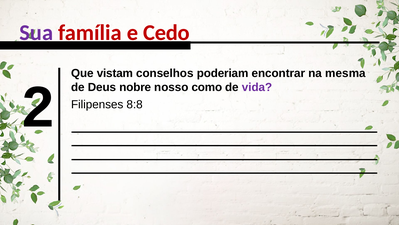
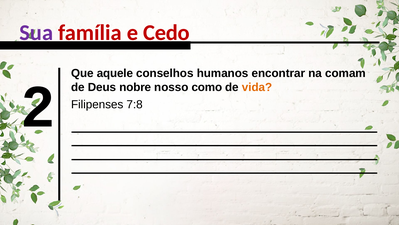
vistam: vistam -> aquele (115, 73)
poderiam: poderiam -> humanos (223, 73)
mesma: mesma -> comam (345, 73)
vida colour: purple -> orange (257, 87)
8:8: 8:8 -> 7:8 (135, 104)
